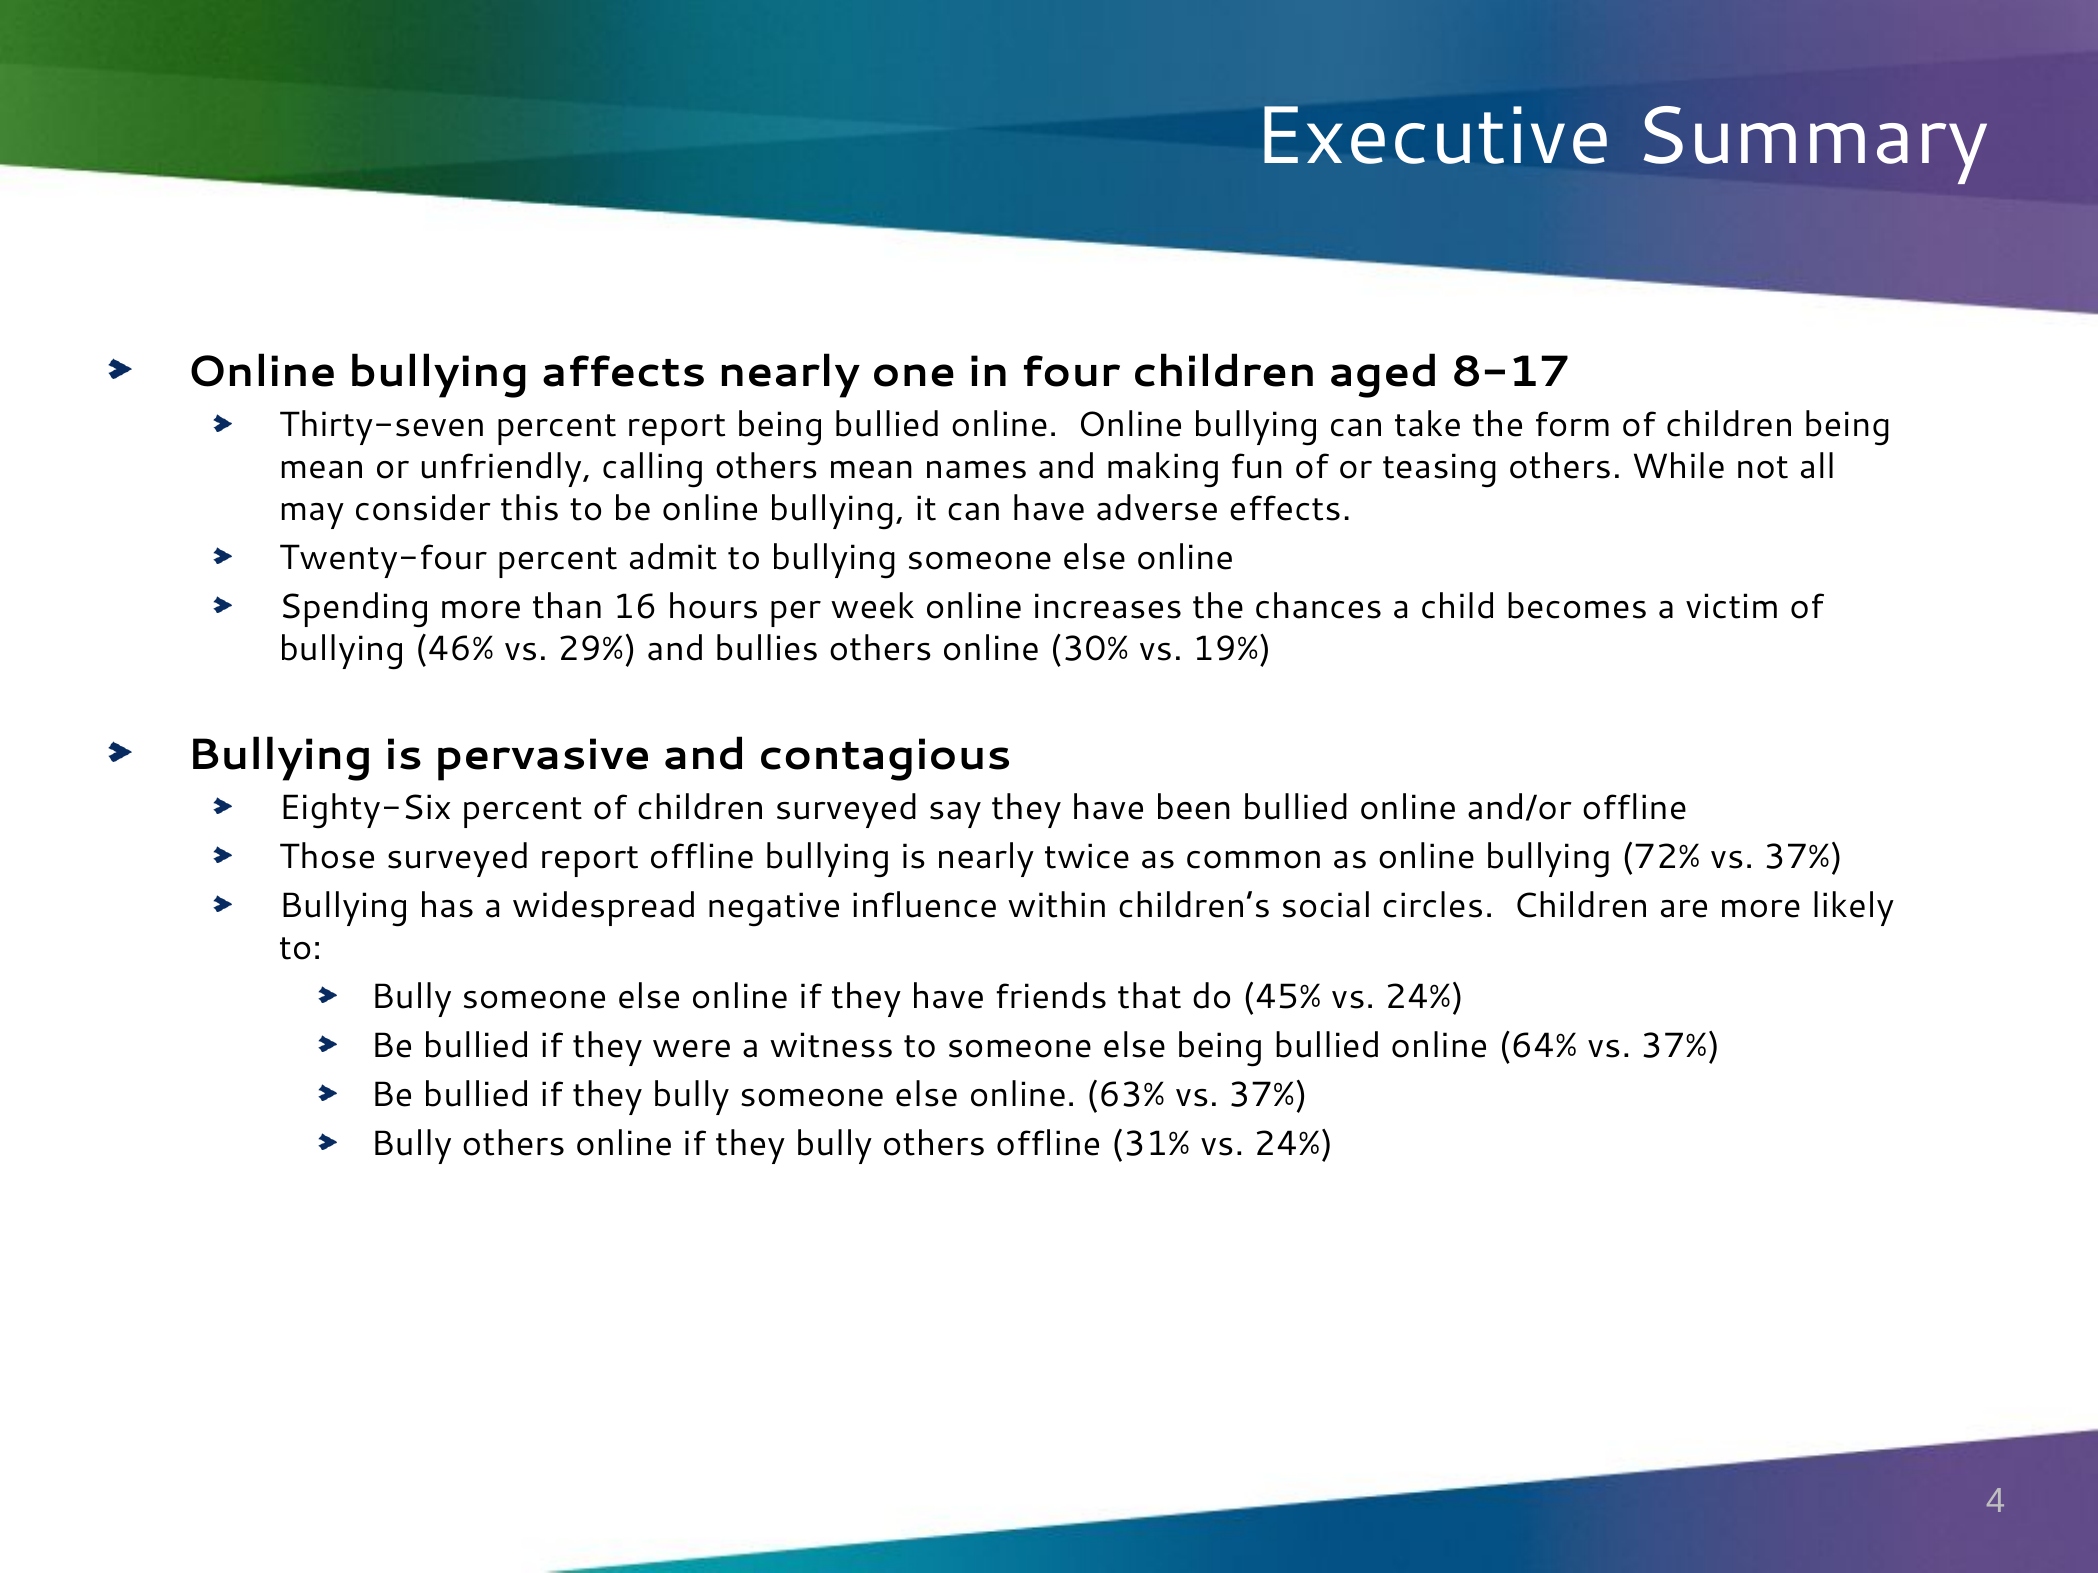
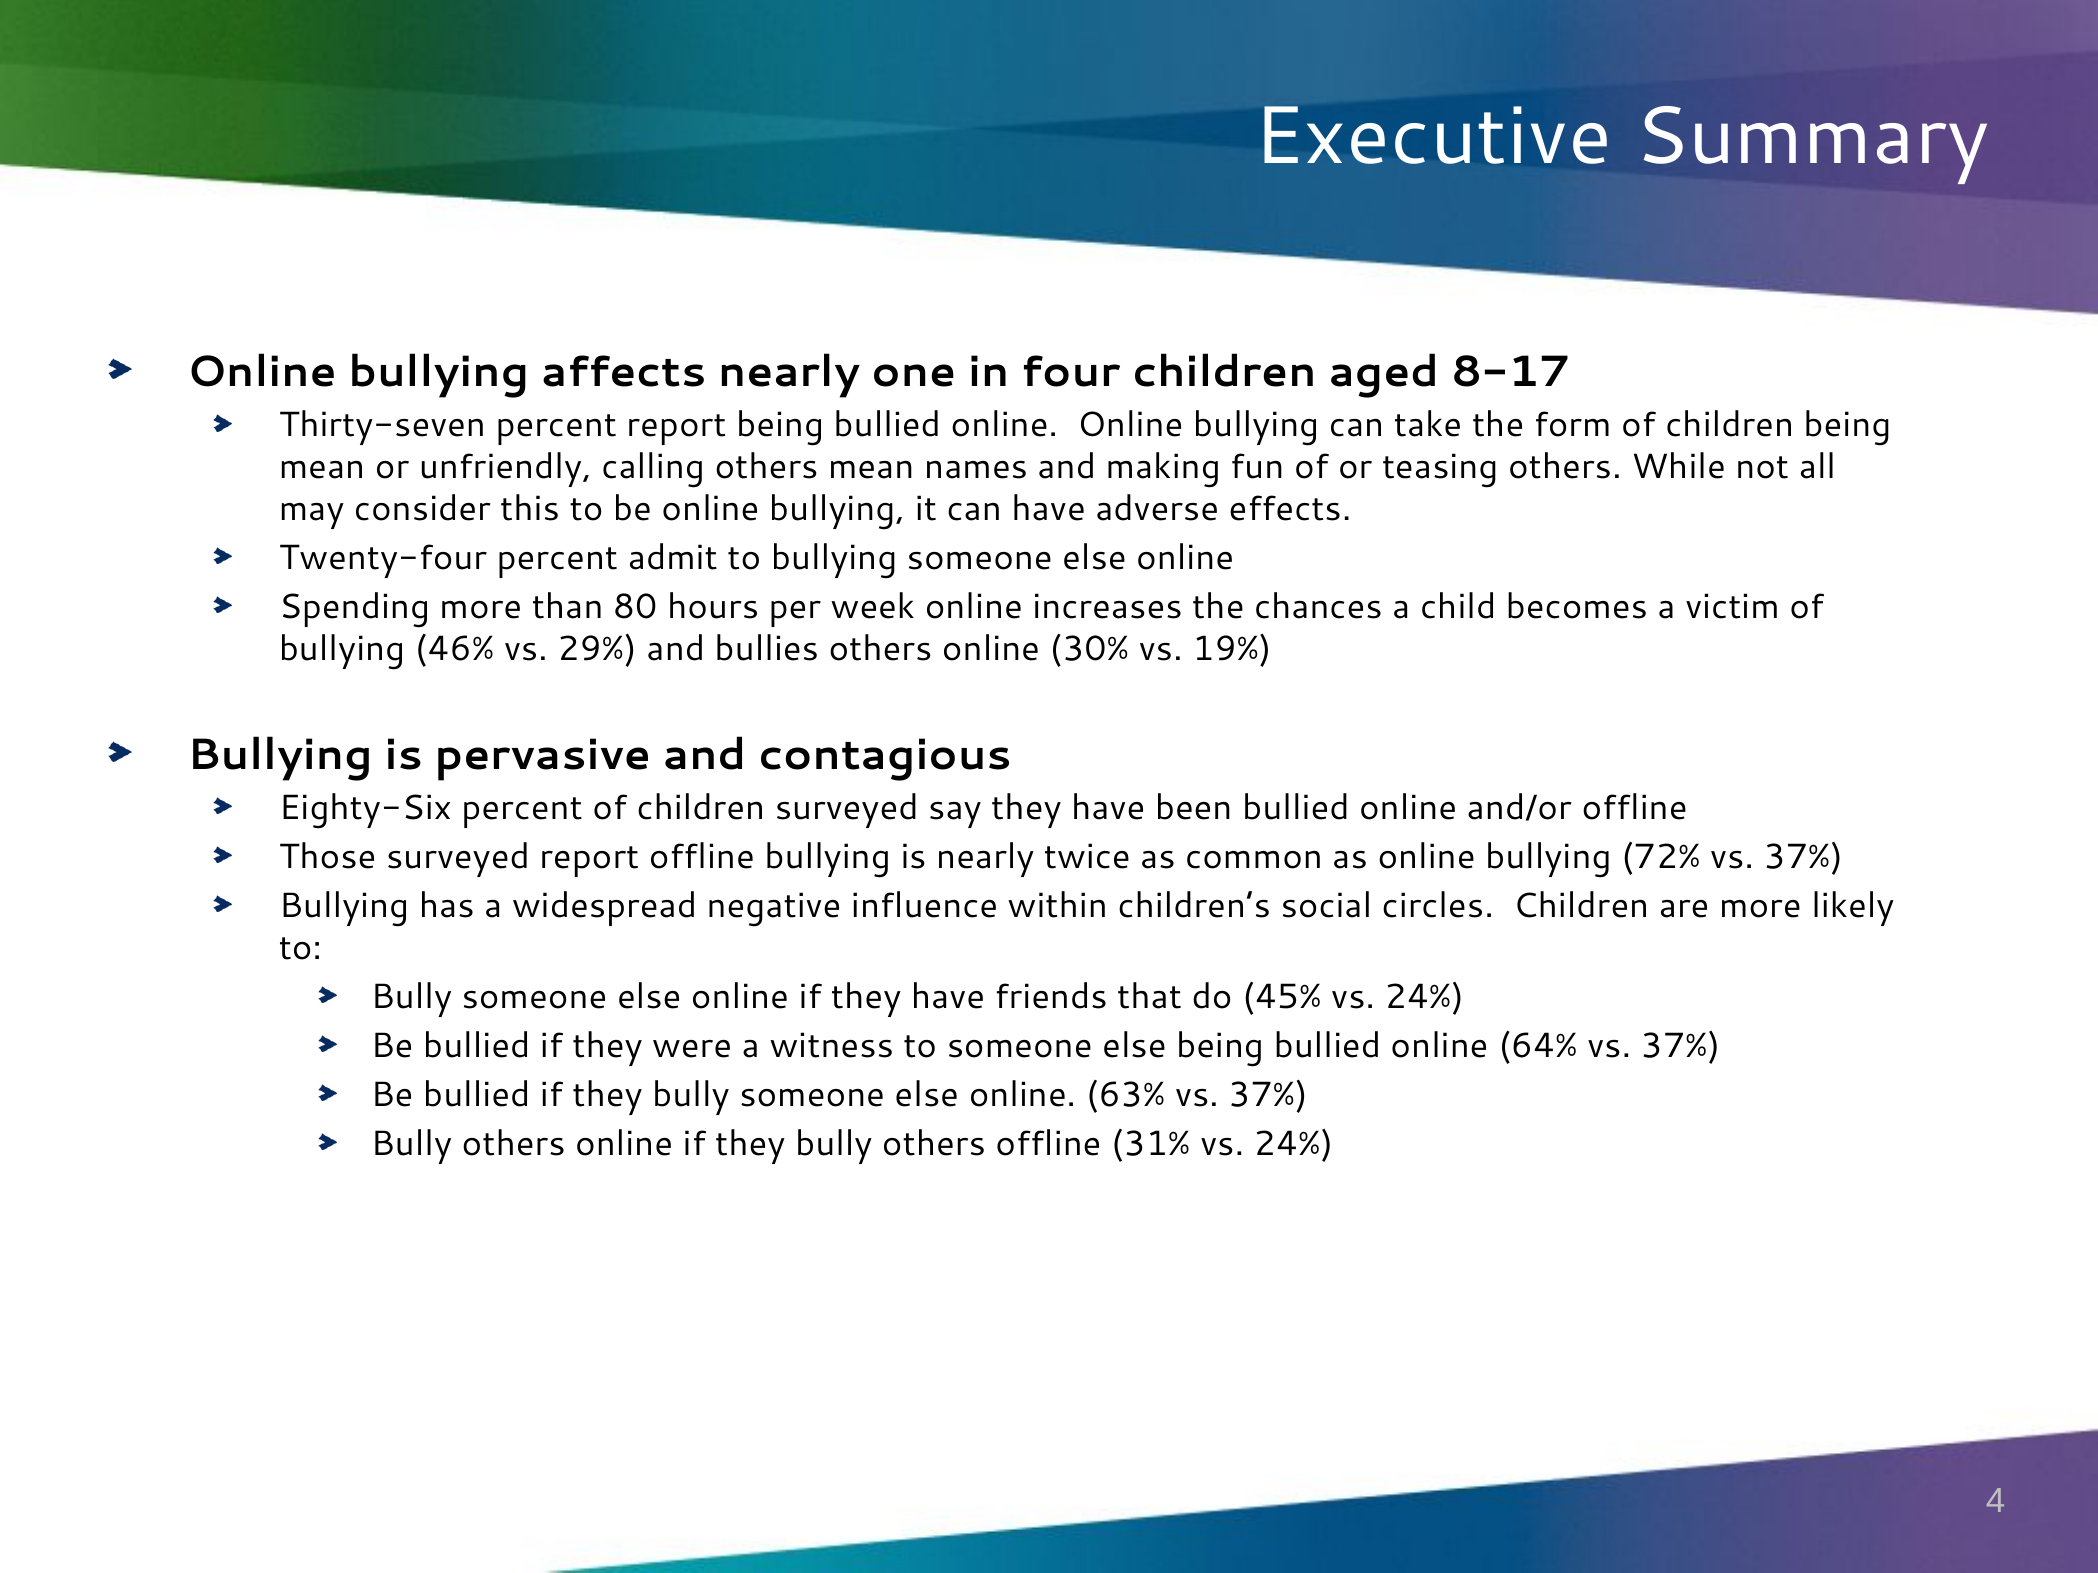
16: 16 -> 80 (635, 607)
